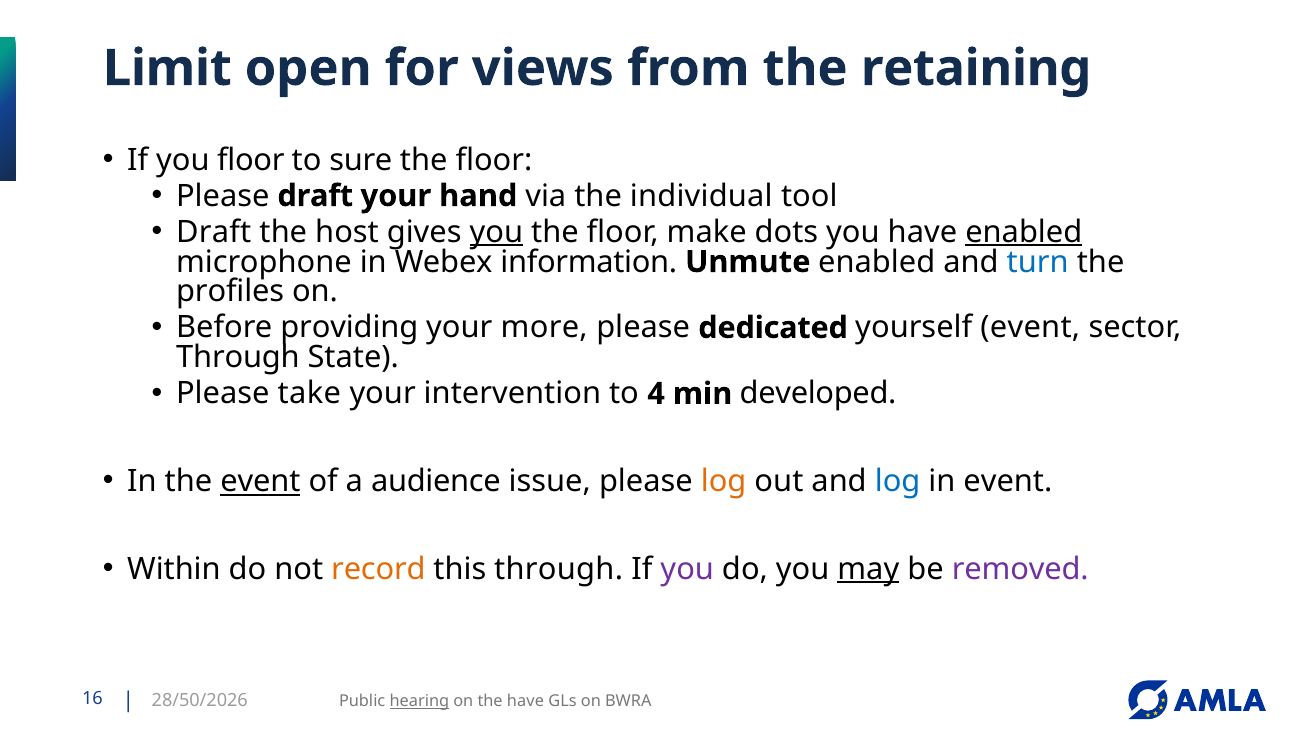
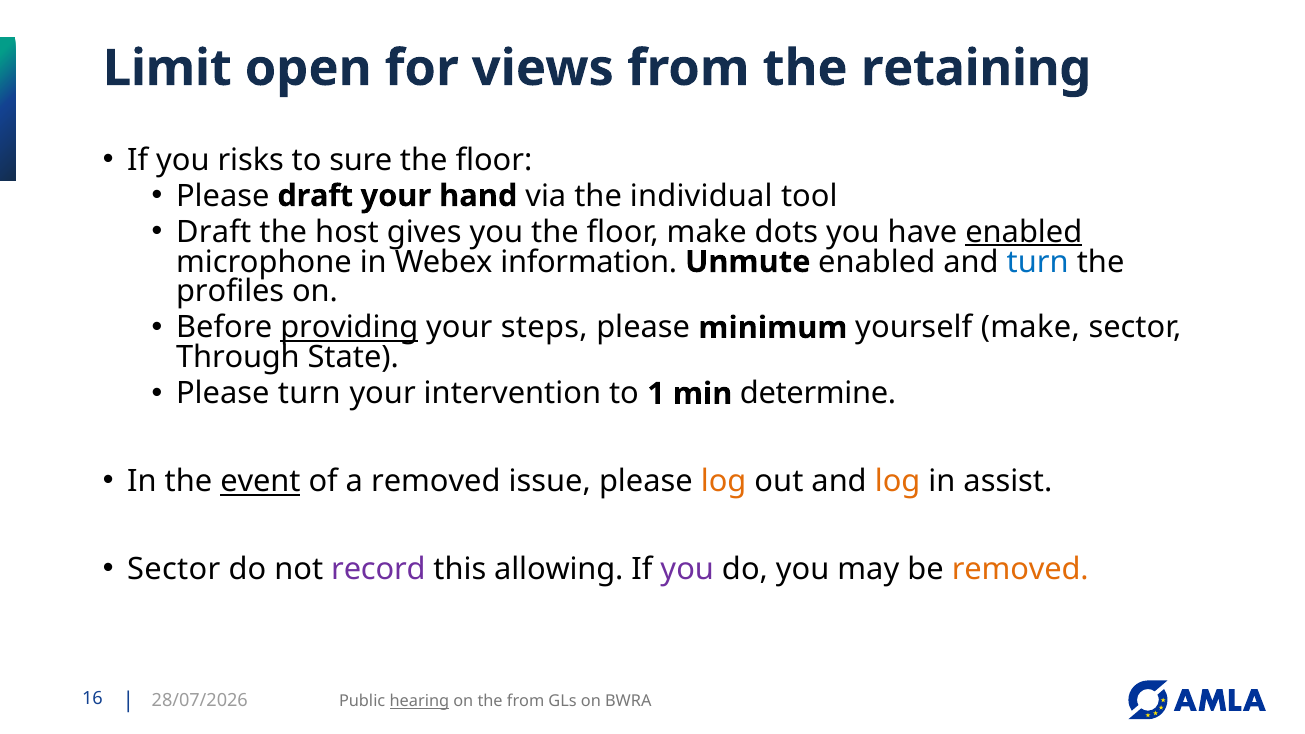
you floor: floor -> risks (251, 160)
you underline: present -> none (496, 232)
providing underline: none -> present (349, 328)
more: more -> steps (544, 328)
dedicated: dedicated -> minimum (773, 328)
yourself event: event -> make (1030, 328)
Please take: take -> turn (309, 394)
4: 4 -> 1 (656, 394)
developed: developed -> determine (818, 394)
a audience: audience -> removed (436, 482)
log colour: blue -> orange (898, 482)
in event: event -> assist (1008, 482)
Within: Within -> Sector (174, 569)
record colour: orange -> purple (378, 569)
this through: through -> allowing (559, 569)
may underline: present -> none (868, 569)
removed colour: purple -> orange (1020, 569)
28/50/2026: 28/50/2026 -> 28/07/2026 (200, 701)
the have: have -> from (526, 701)
